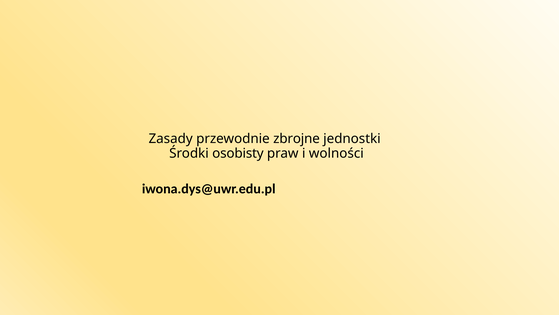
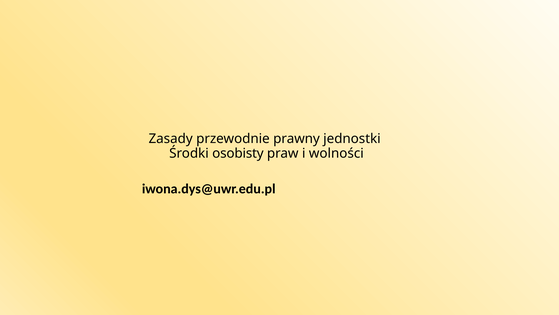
zbrojne: zbrojne -> prawny (296, 139)
